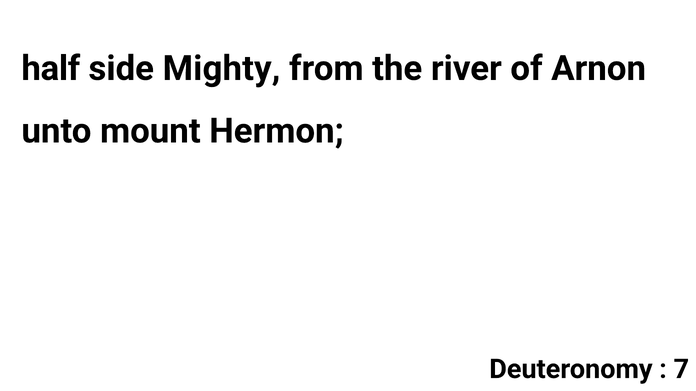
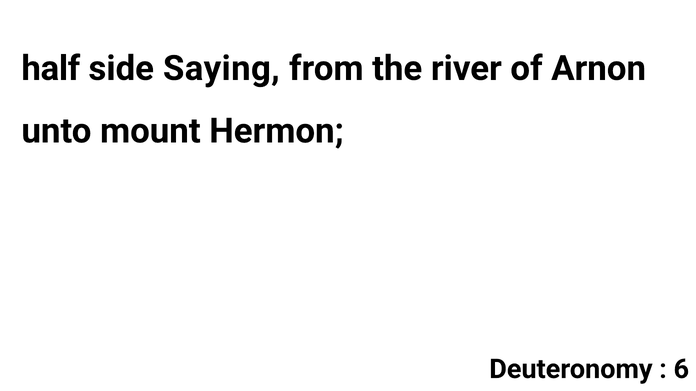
Mighty: Mighty -> Saying (221, 69)
7: 7 -> 6 (681, 370)
